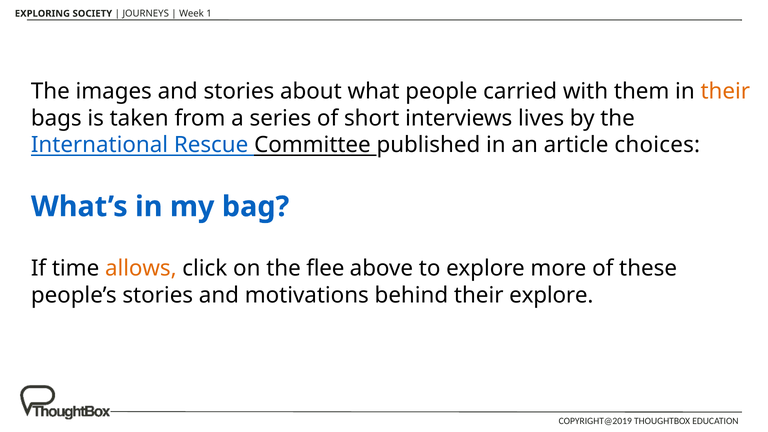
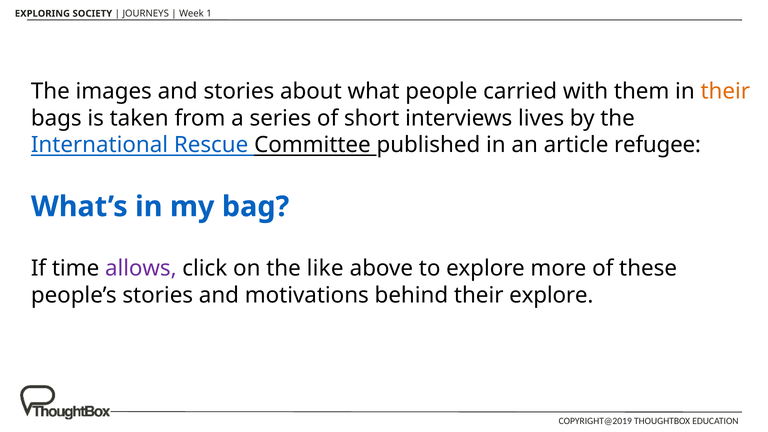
choices: choices -> refugee (658, 145)
allows colour: orange -> purple (141, 269)
flee: flee -> like (325, 269)
